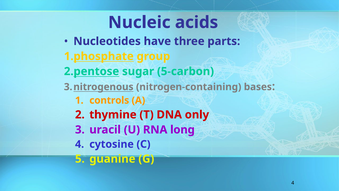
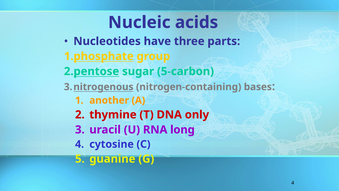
controls: controls -> another (109, 100)
